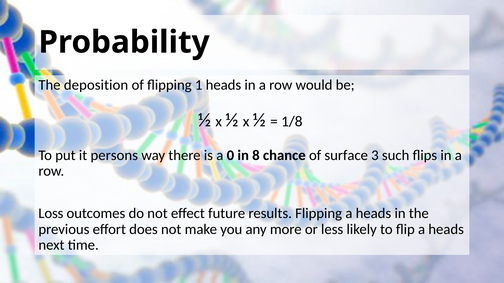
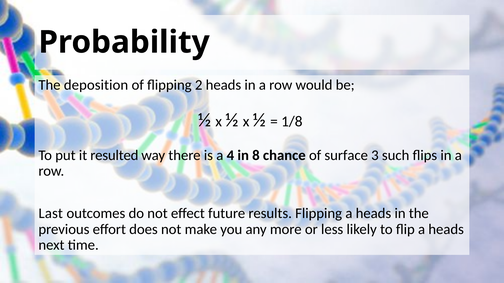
1: 1 -> 2 (199, 85)
persons: persons -> resulted (114, 156)
0: 0 -> 4 (230, 156)
Loss: Loss -> Last (51, 214)
